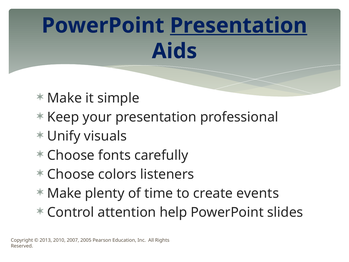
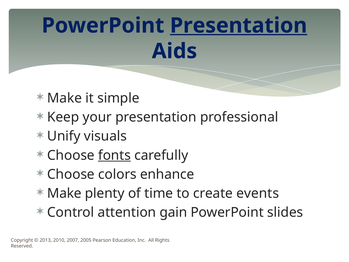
fonts underline: none -> present (114, 155)
listeners: listeners -> enhance (167, 174)
help: help -> gain (173, 212)
